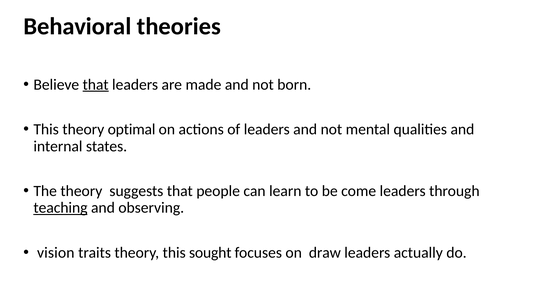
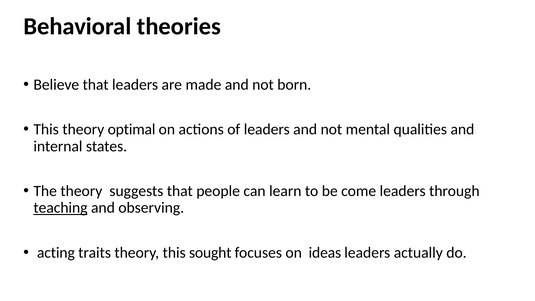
that underline: present -> none (96, 85)
vision: vision -> acting (56, 253)
draw: draw -> ideas (325, 253)
